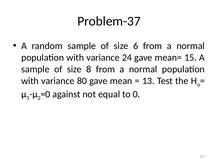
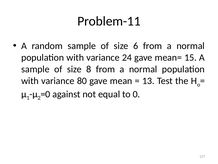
Problem-37: Problem-37 -> Problem-11 (109, 21)
